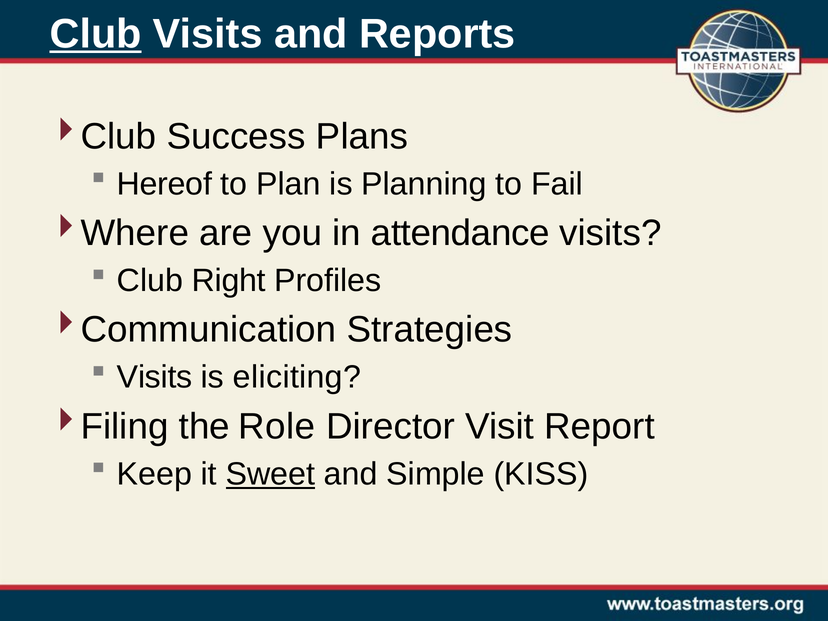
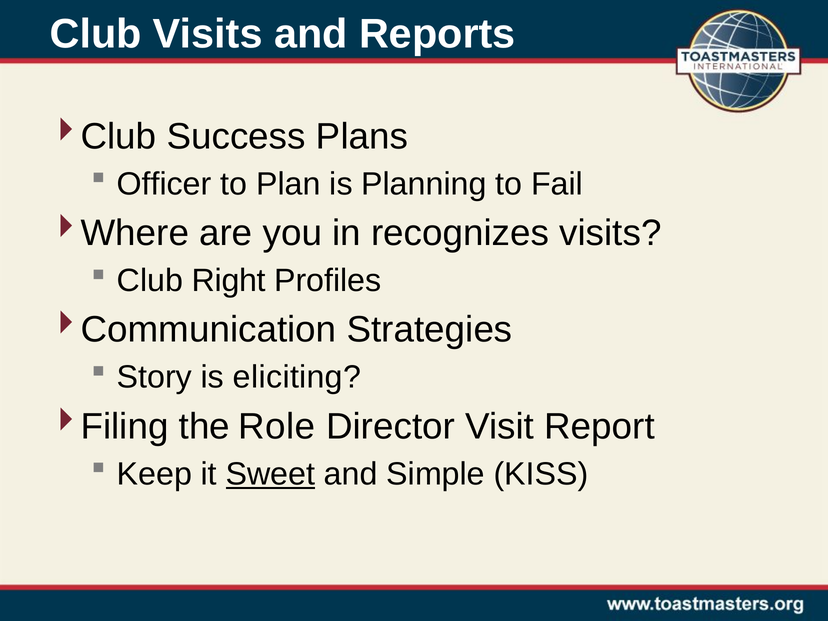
Club underline: present -> none (96, 34)
Hereof: Hereof -> Officer (164, 184)
attendance: attendance -> recognizes (460, 233)
Visits: Visits -> Story (154, 377)
